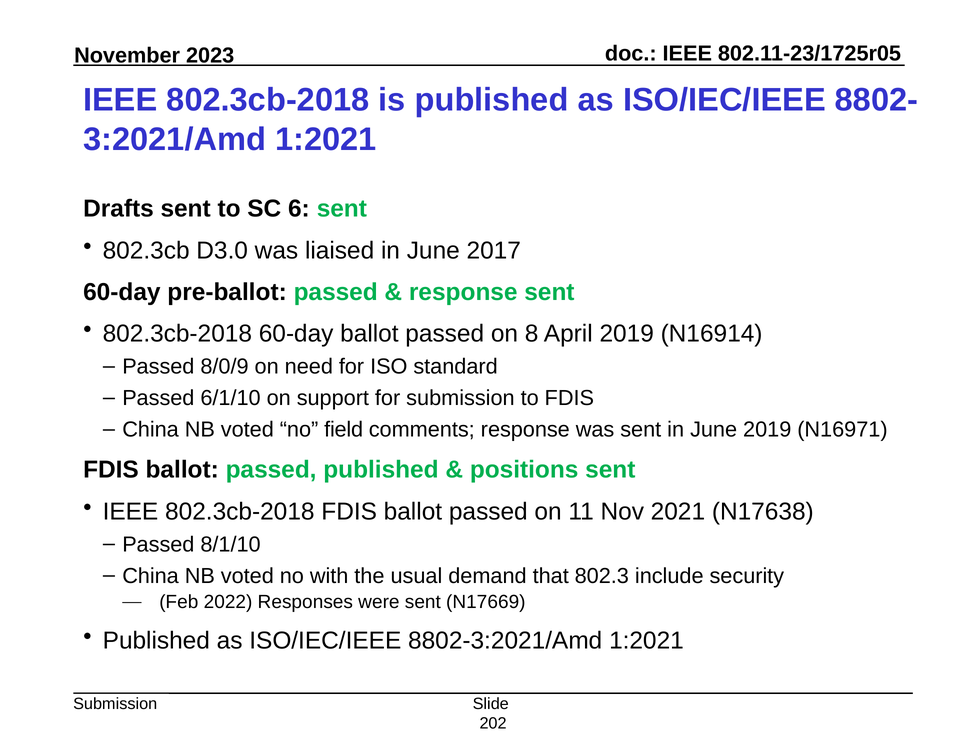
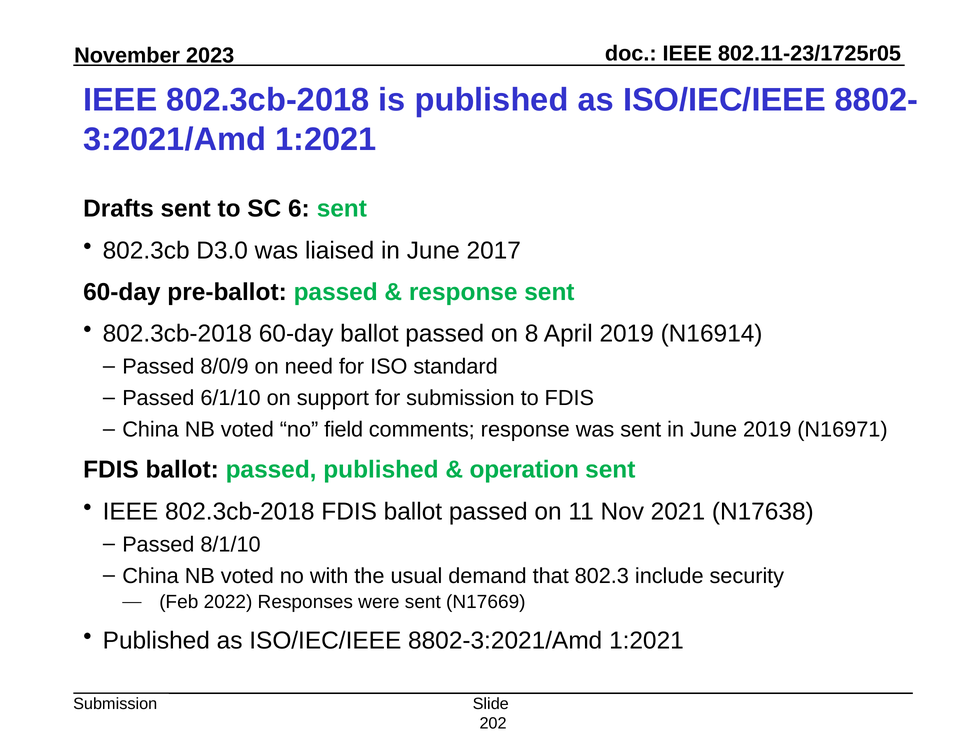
positions: positions -> operation (524, 470)
